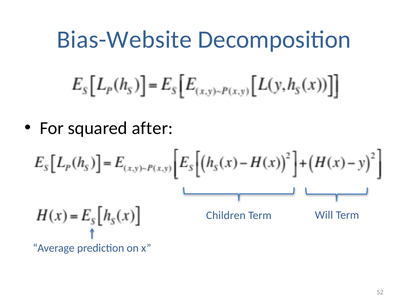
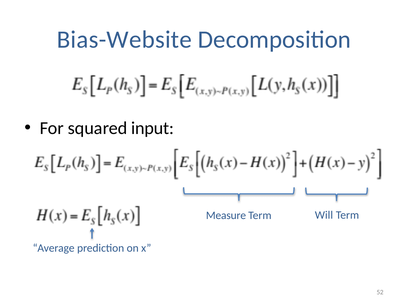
after: after -> input (153, 128)
Children: Children -> Measure (226, 215)
